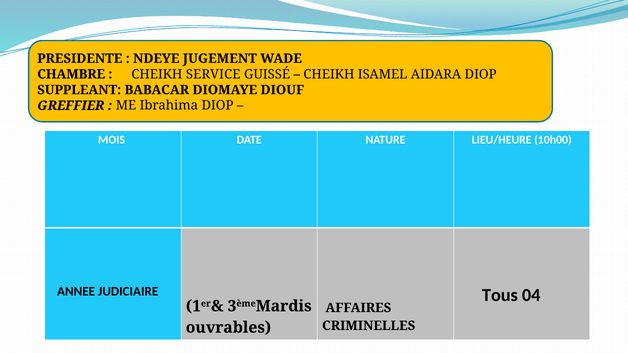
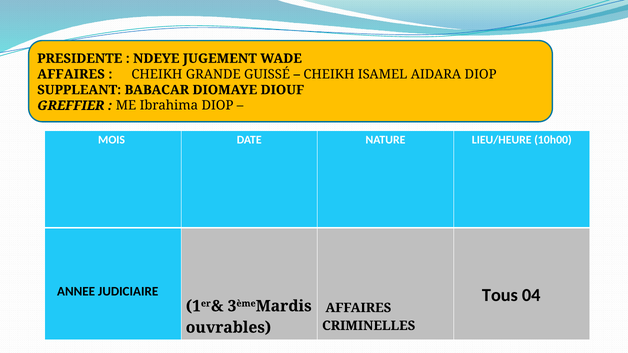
CHAMBRE: CHAMBRE -> AFFAIRES (71, 74)
SERVICE: SERVICE -> GRANDE (213, 74)
